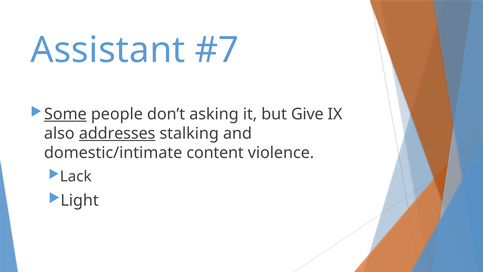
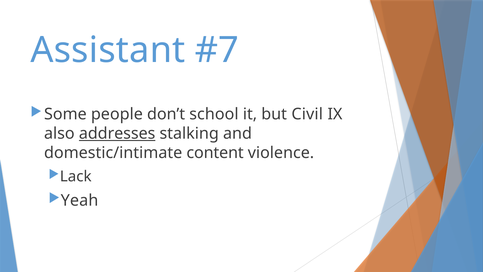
Some underline: present -> none (65, 114)
asking: asking -> school (214, 114)
Give: Give -> Civil (307, 114)
Light: Light -> Yeah (80, 200)
